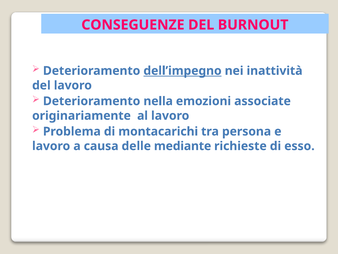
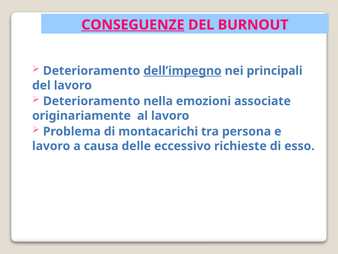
CONSEGUENZE underline: none -> present (133, 25)
inattività: inattività -> principali (275, 71)
mediante: mediante -> eccessivo (183, 146)
